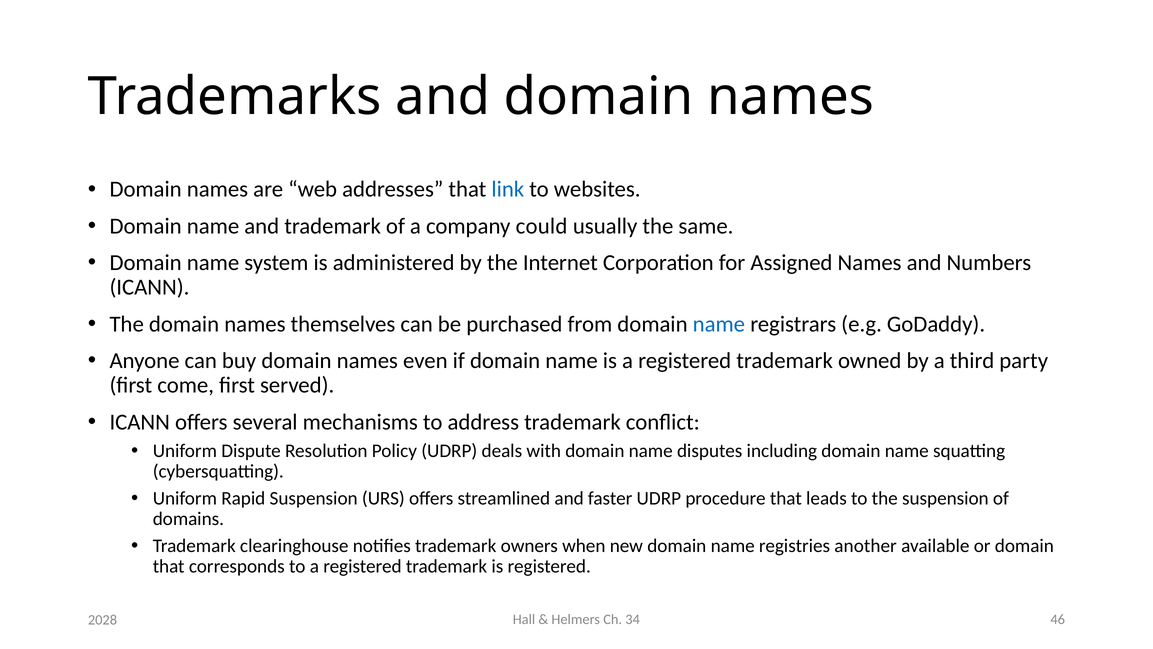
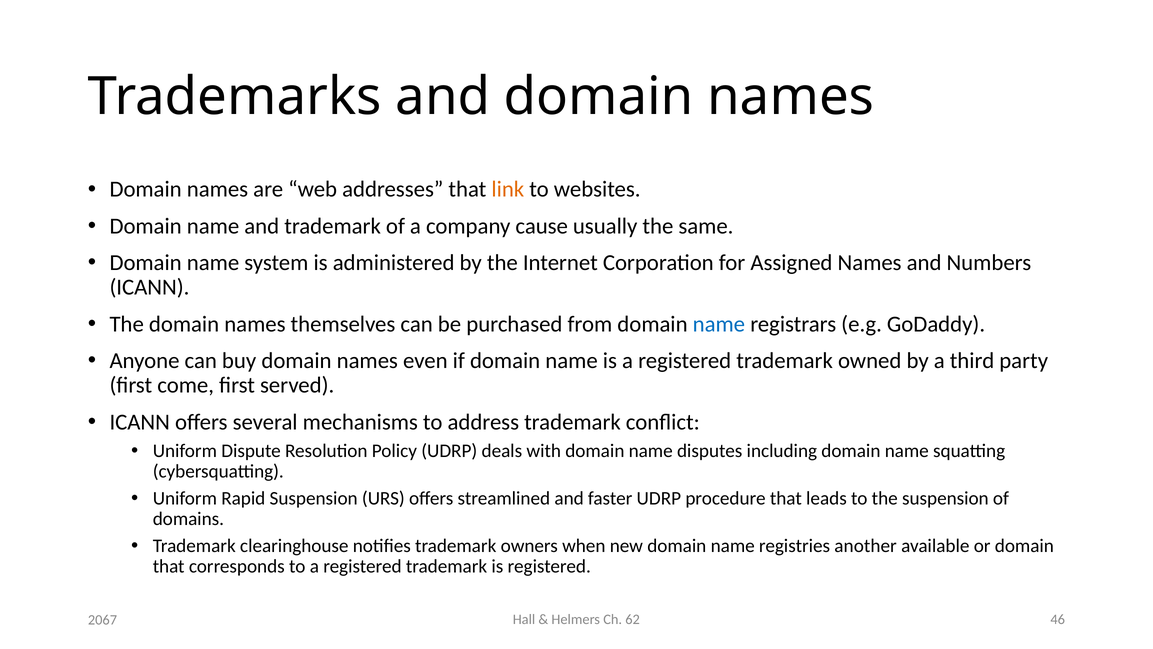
link colour: blue -> orange (508, 189)
could: could -> cause (542, 226)
34: 34 -> 62 (633, 619)
2028: 2028 -> 2067 (102, 619)
